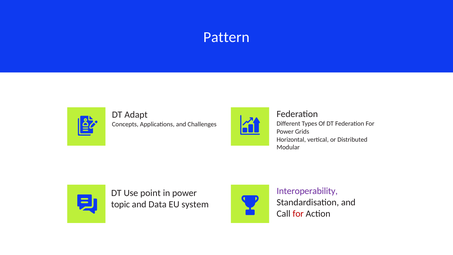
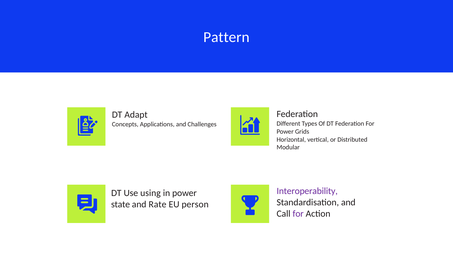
point: point -> using (150, 193)
topic: topic -> state (121, 204)
Data: Data -> Rate (158, 204)
system: system -> person (195, 204)
for colour: red -> purple (298, 214)
